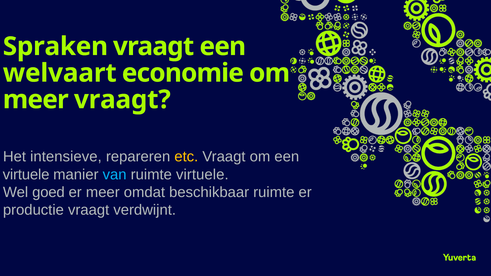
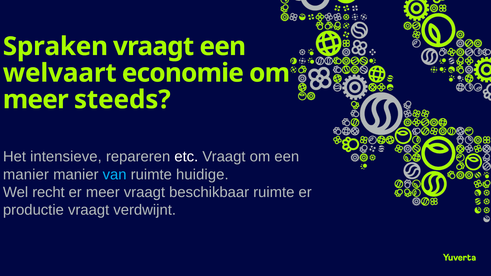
meer vraagt: vraagt -> steeds (122, 100)
etc colour: yellow -> white (186, 157)
virtuele: virtuele -> manier (26, 175)
ruimte virtuele: virtuele -> huidige (202, 175)
goed: goed -> recht (48, 192)
meer omdat: omdat -> vraagt (144, 192)
